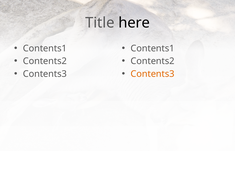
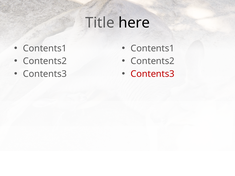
Contents3 colour: orange -> red (153, 74)
